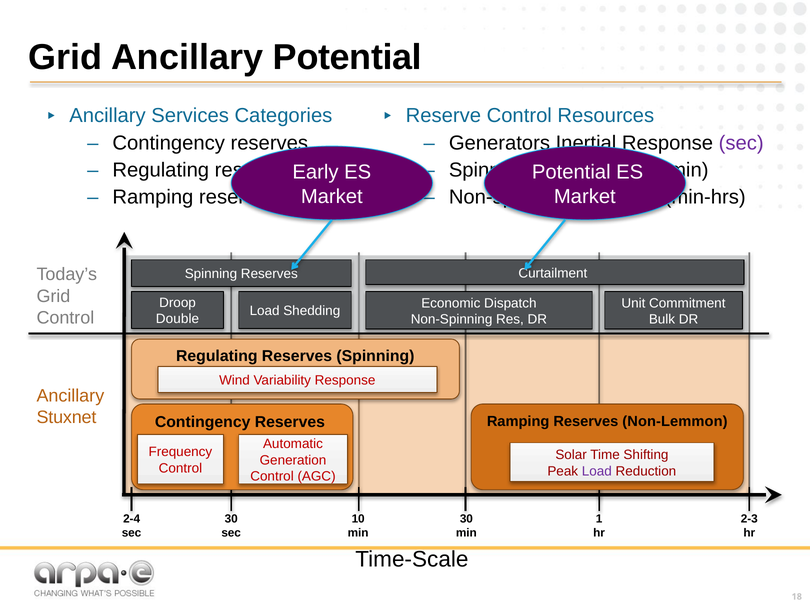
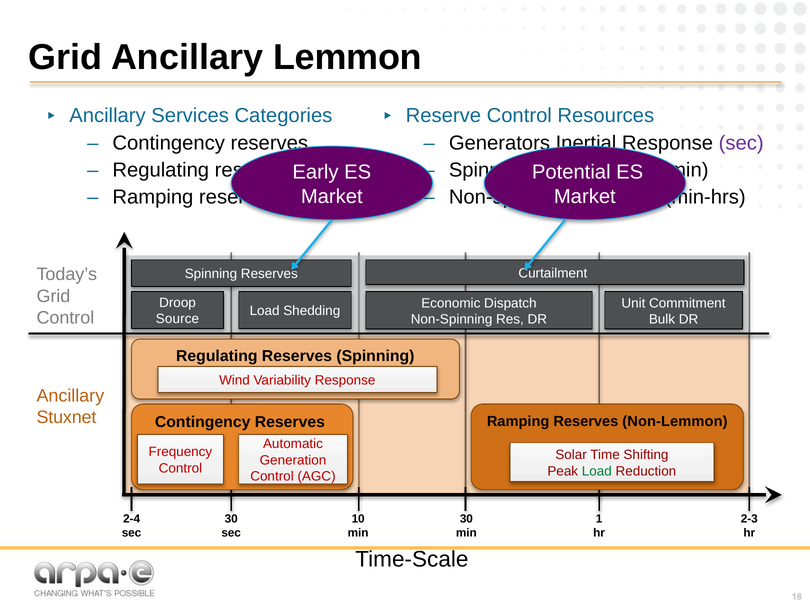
Ancillary Potential: Potential -> Lemmon (347, 57)
Double: Double -> Source (177, 319)
Load colour: purple -> green (597, 472)
